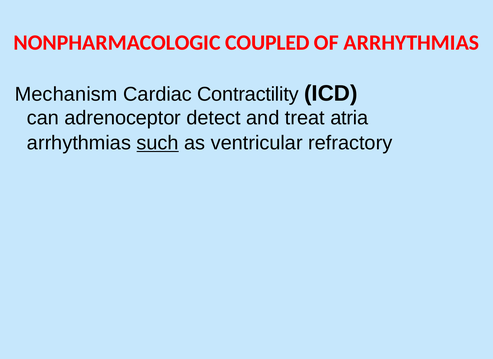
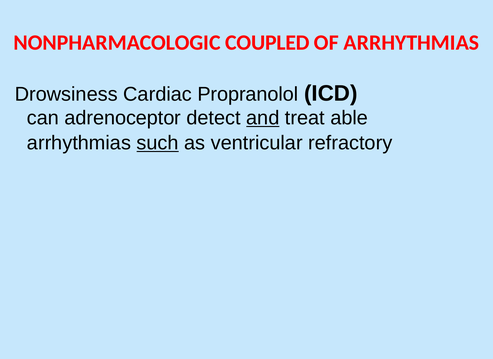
Mechanism: Mechanism -> Drowsiness (66, 94)
Contractility: Contractility -> Propranolol (248, 94)
and underline: none -> present (263, 118)
atria: atria -> able (349, 118)
